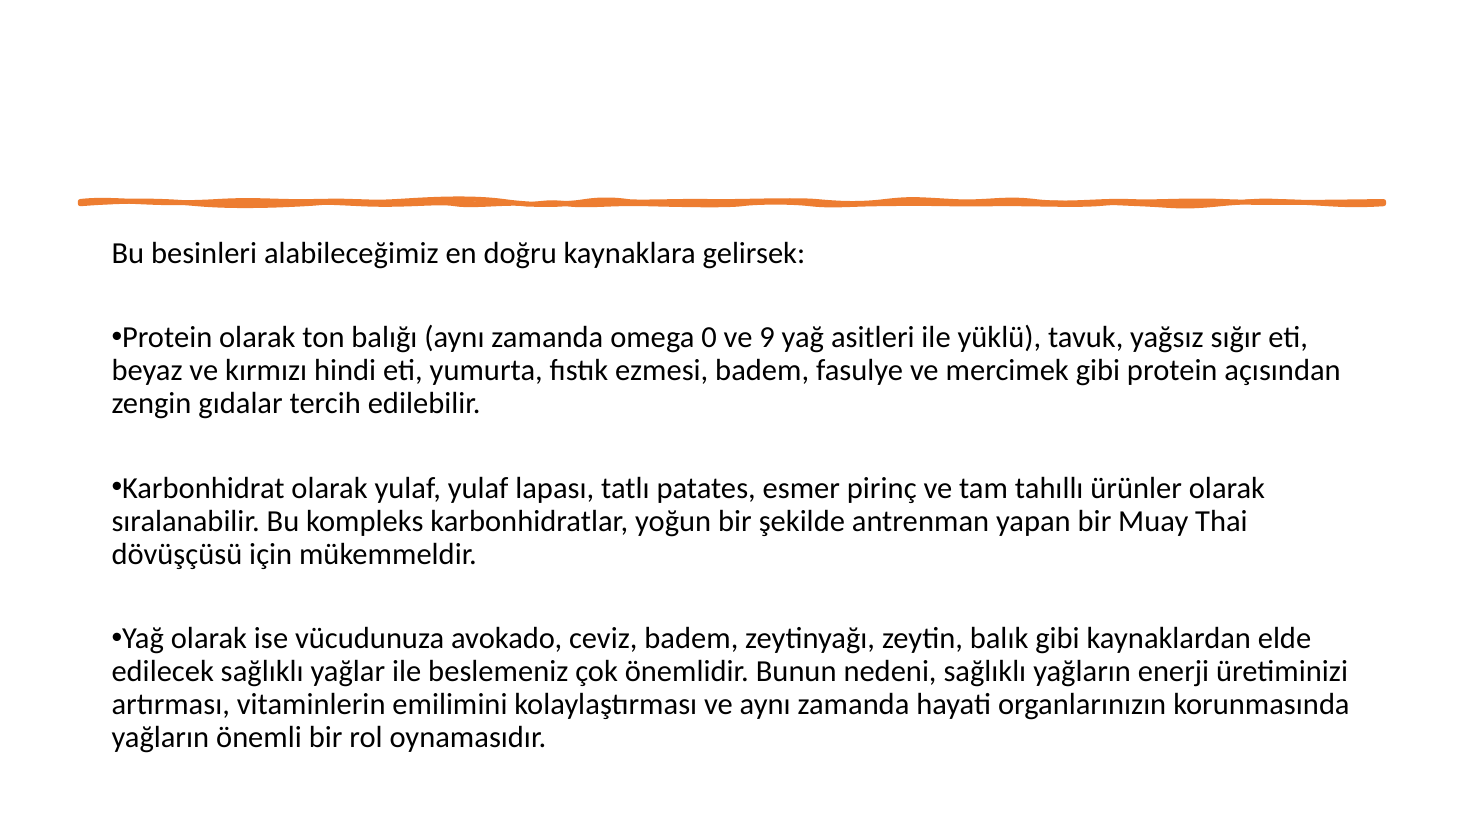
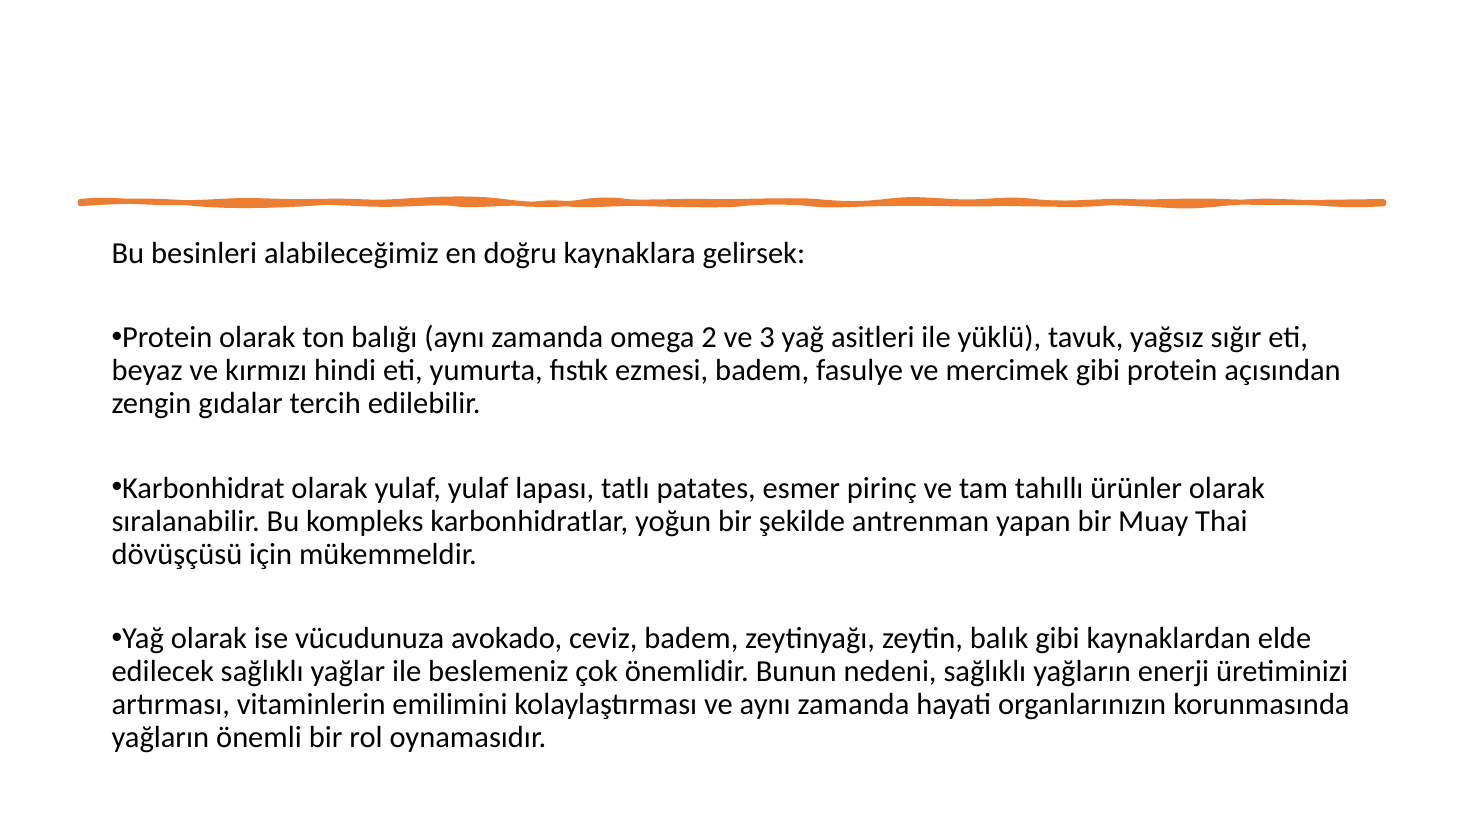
0: 0 -> 2 (709, 338)
9: 9 -> 3 (767, 338)
